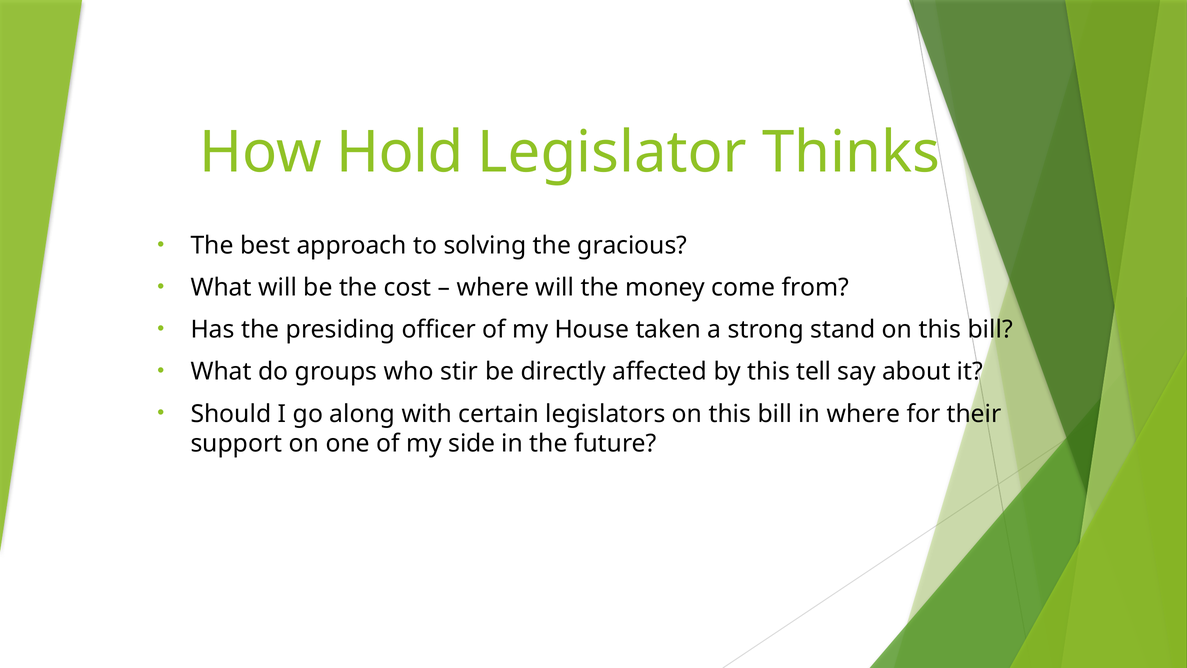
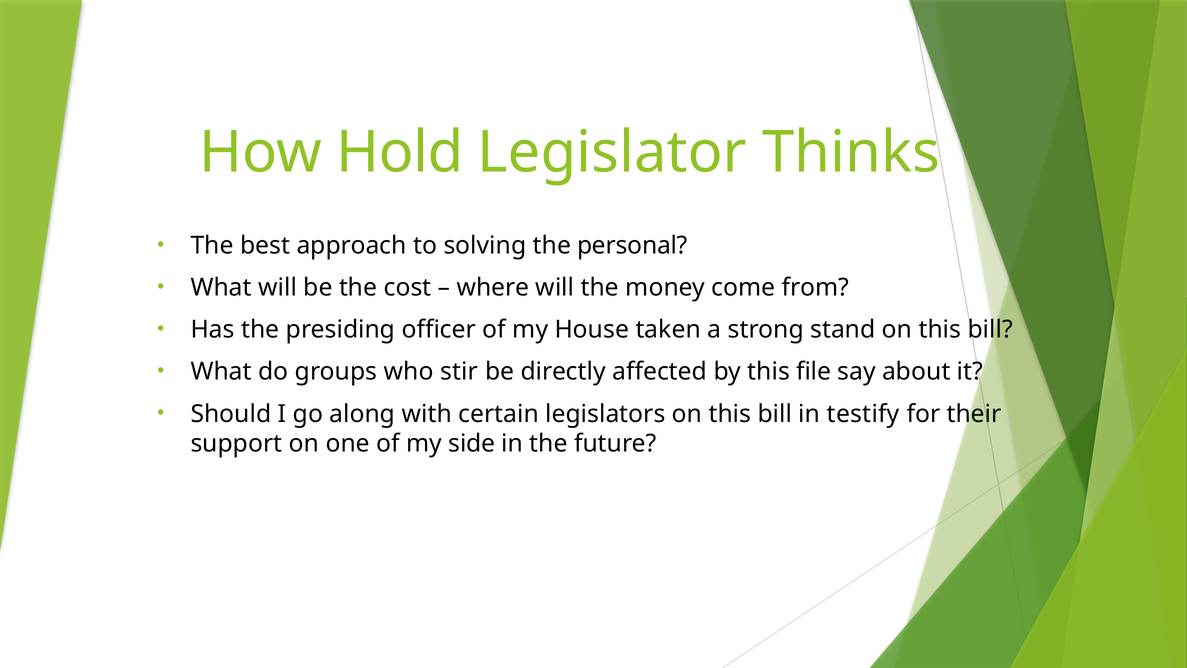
gracious: gracious -> personal (632, 245)
tell: tell -> file (814, 372)
in where: where -> testify (863, 414)
